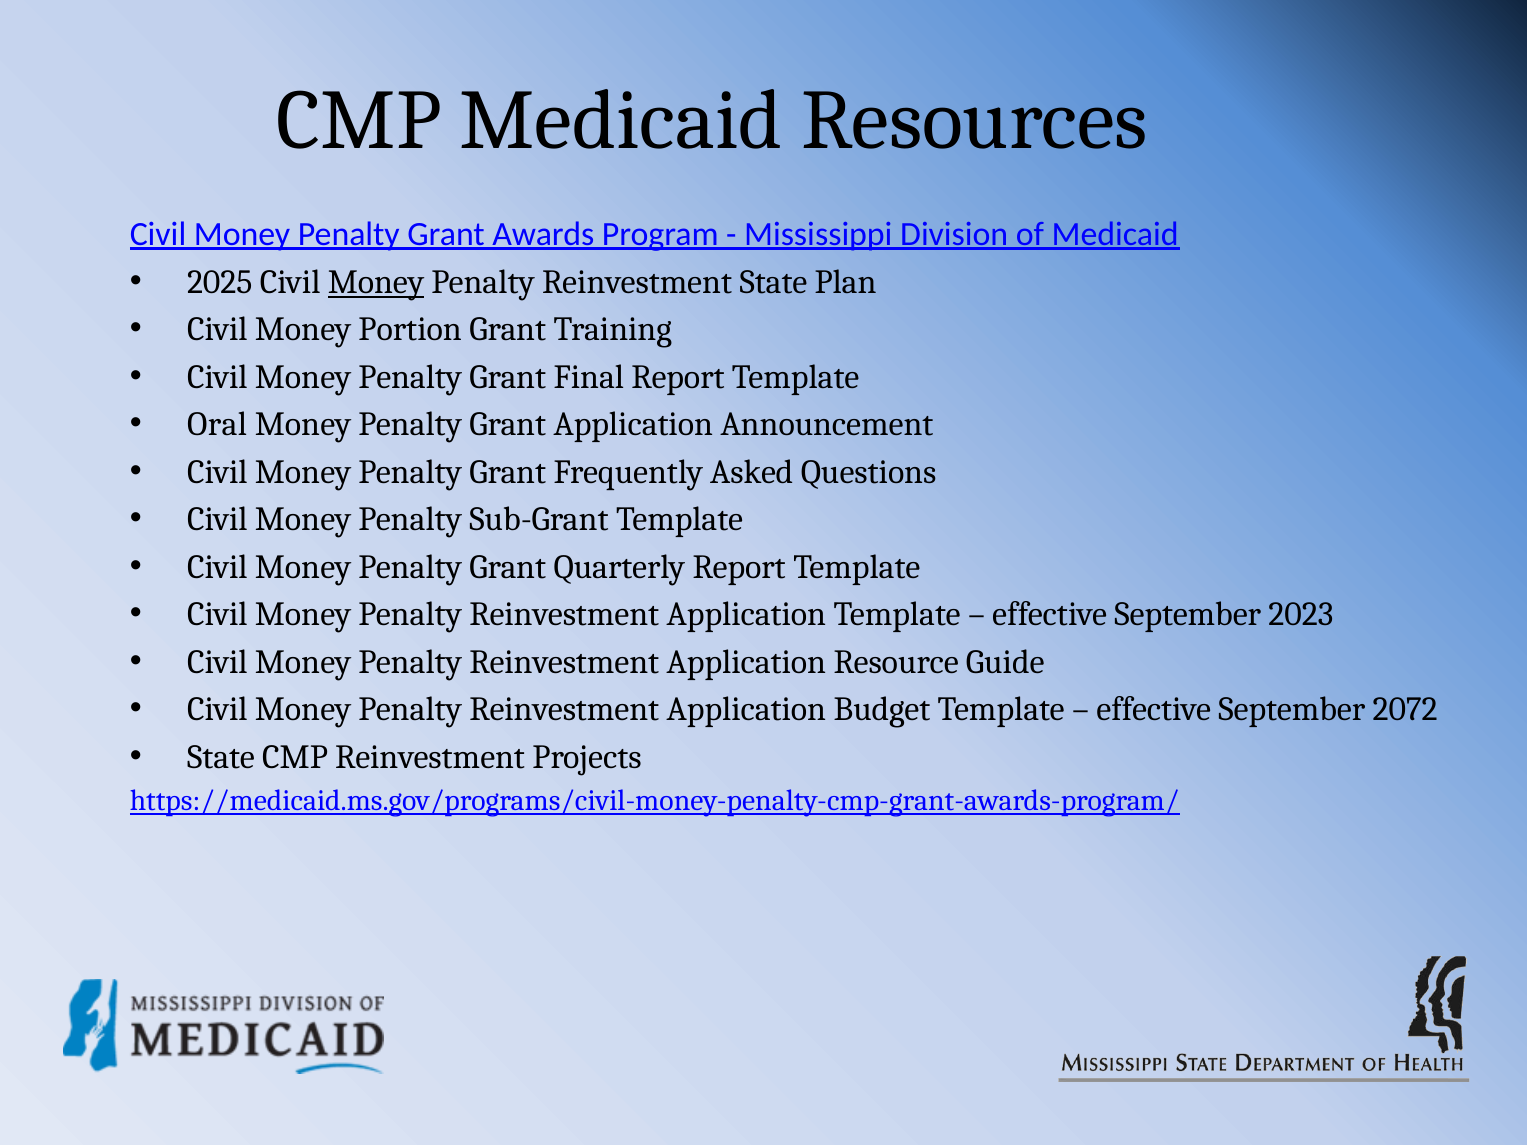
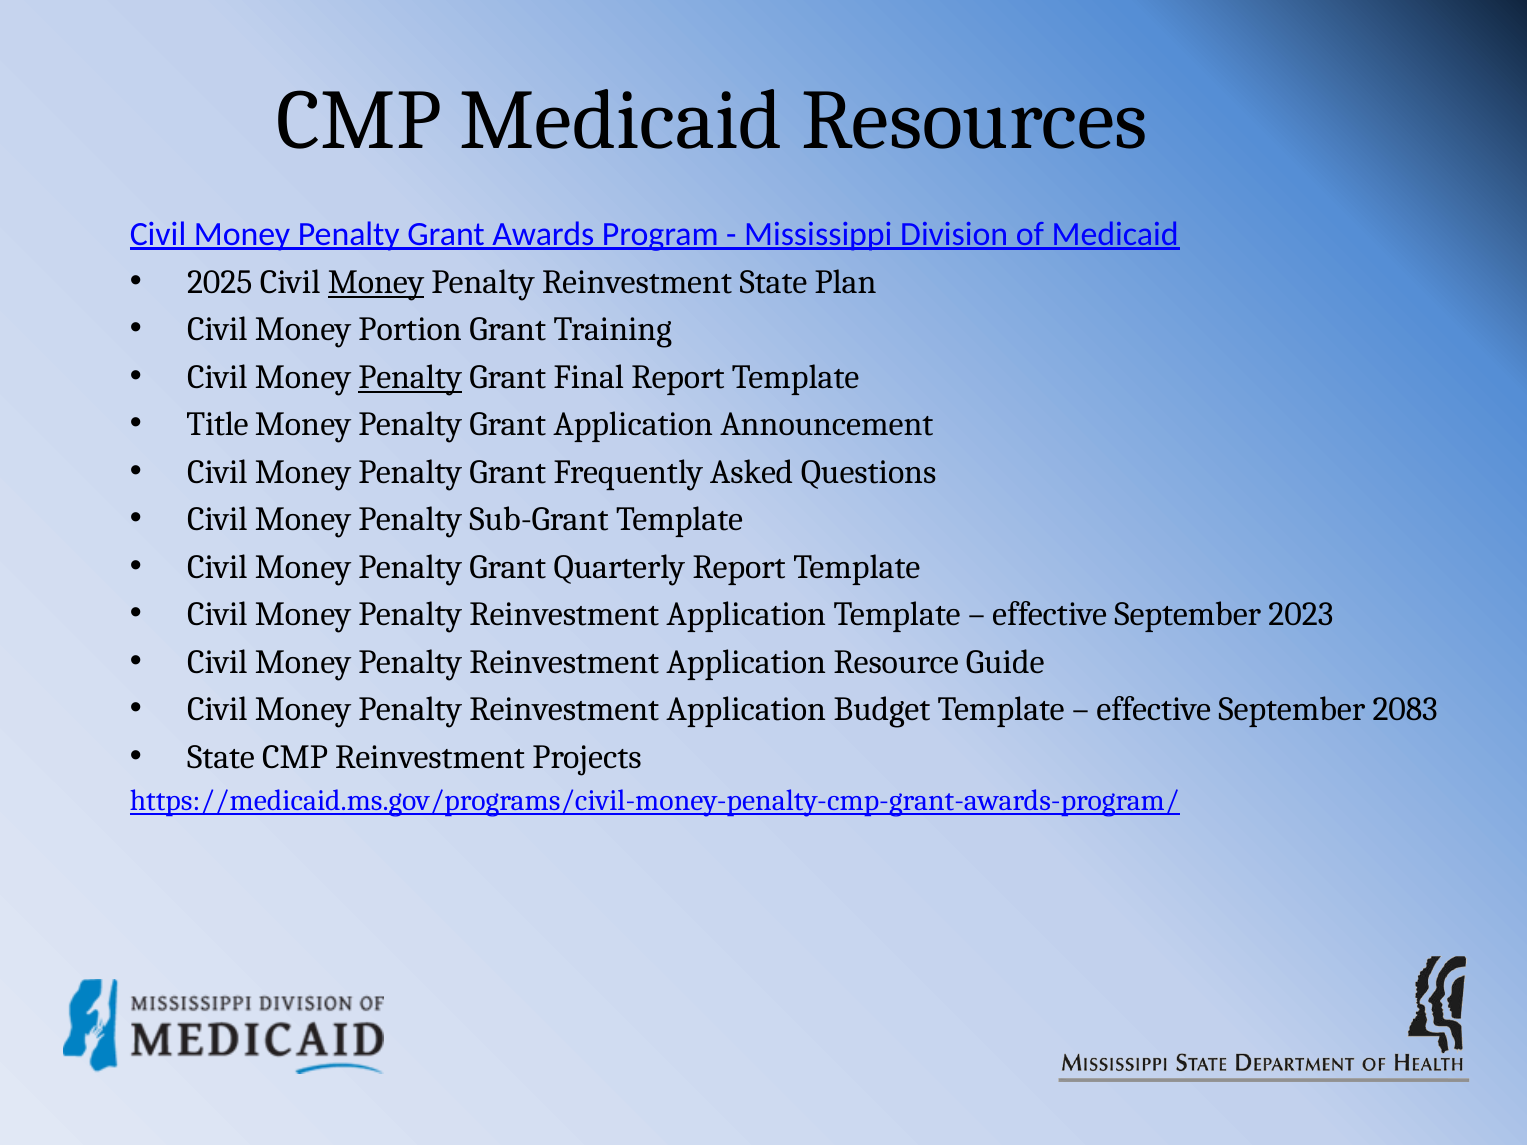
Penalty underline: none -> present (410, 377)
Oral: Oral -> Title (218, 425)
2072: 2072 -> 2083 (1405, 710)
